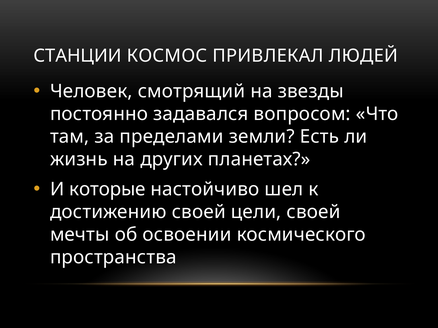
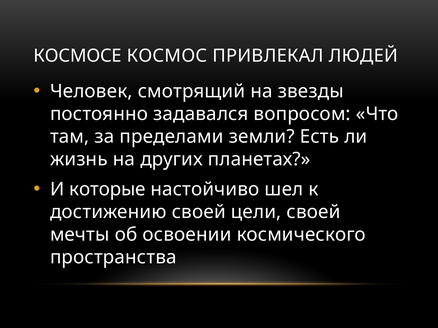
СТАНЦИИ: СТАНЦИИ -> КОСМОСЕ (78, 56)
